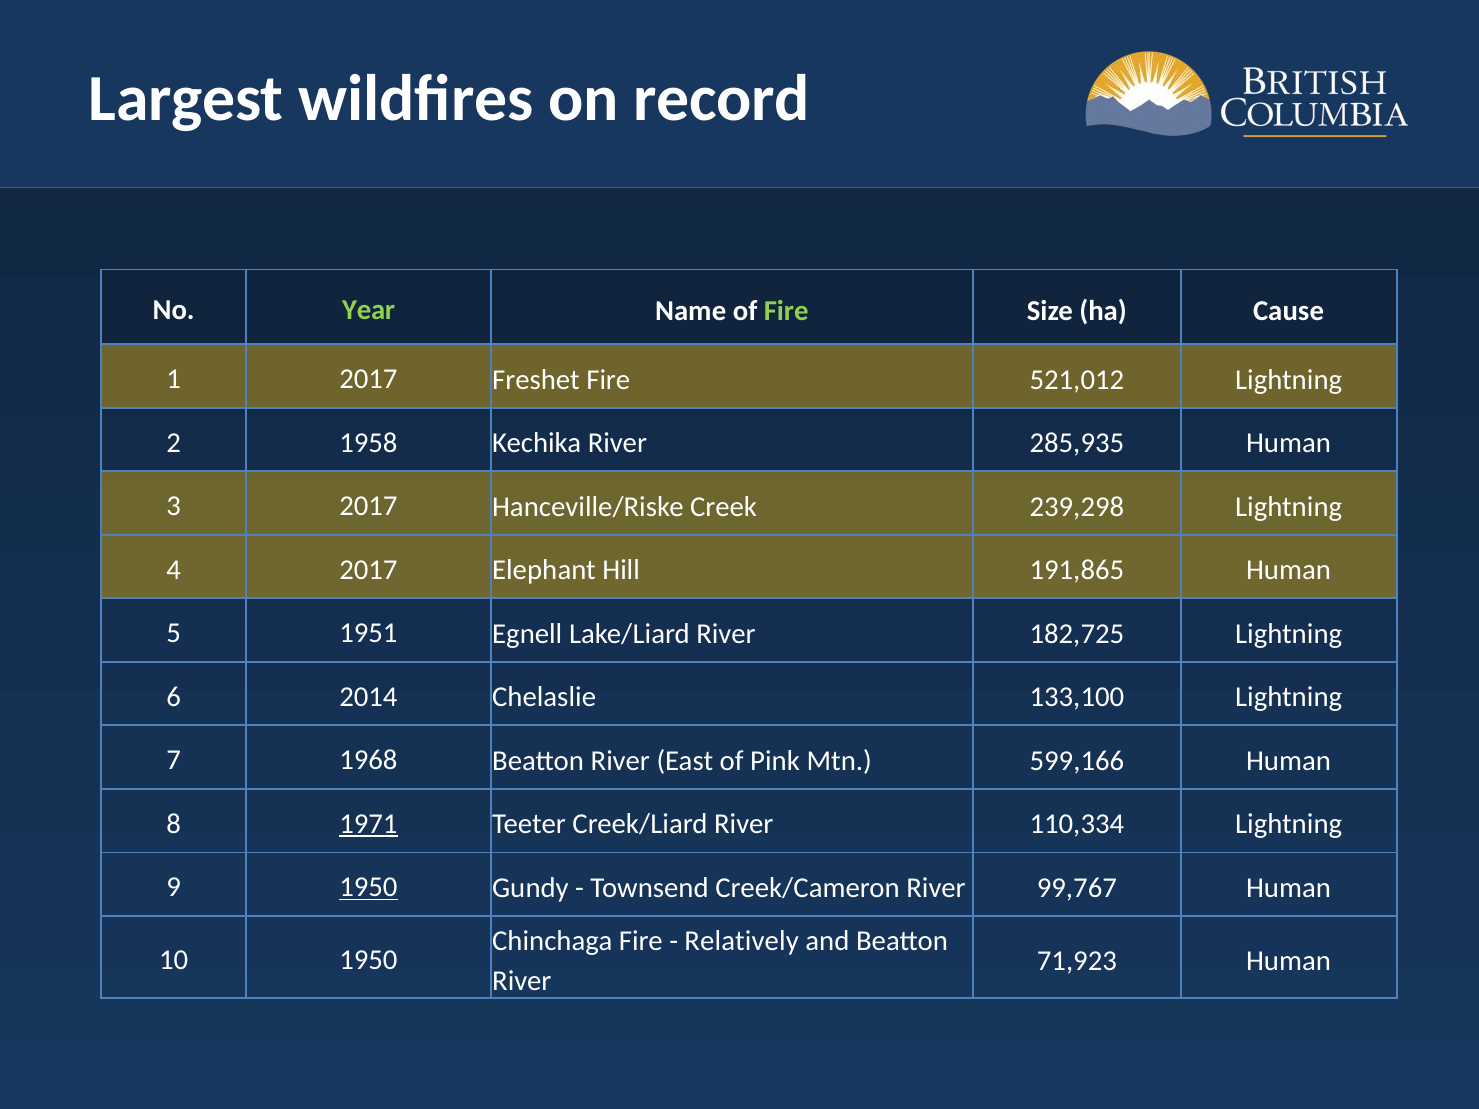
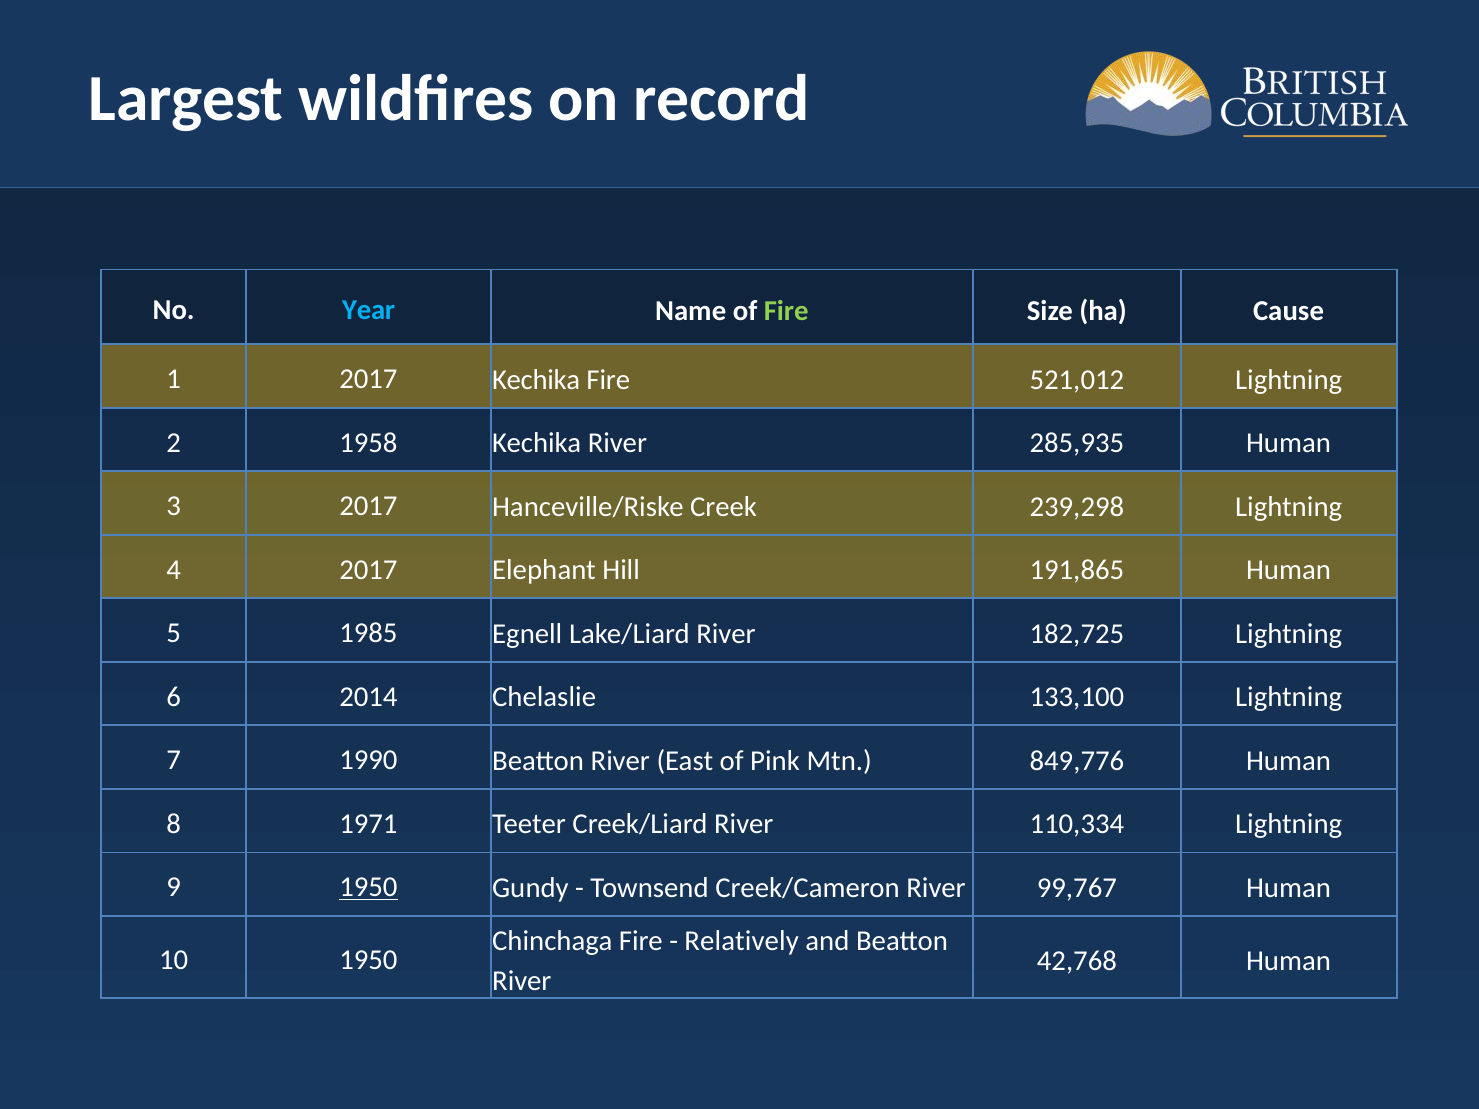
Year colour: light green -> light blue (369, 310)
2017 Freshet: Freshet -> Kechika (536, 380)
1951: 1951 -> 1985 (368, 633)
1968: 1968 -> 1990 (368, 760)
599,166: 599,166 -> 849,776 (1077, 761)
1971 underline: present -> none (368, 824)
71,923: 71,923 -> 42,768 (1077, 961)
